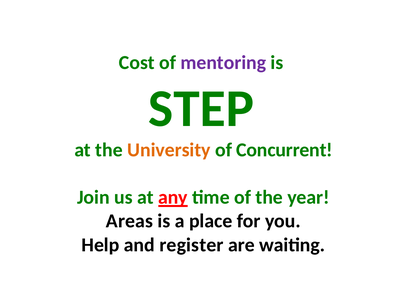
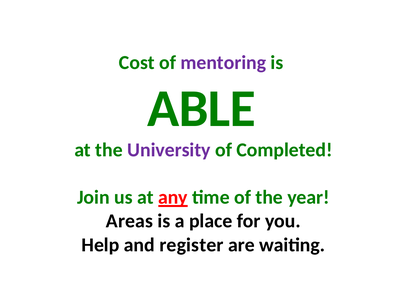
STEP: STEP -> ABLE (201, 109)
University colour: orange -> purple (169, 150)
Concurrent: Concurrent -> Completed (284, 150)
